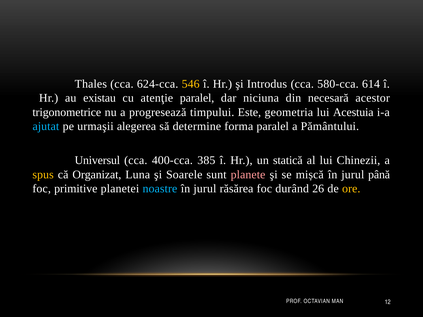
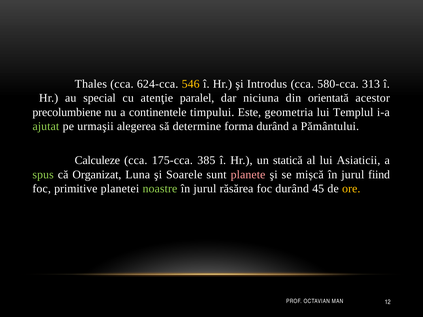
614: 614 -> 313 (371, 84)
existau: existau -> special (99, 98)
necesară: necesară -> orientată (328, 98)
trigonometrice: trigonometrice -> precolumbiene (67, 112)
progresează: progresează -> continentele (158, 112)
Acestuia: Acestuia -> Templul (353, 112)
ajutat colour: light blue -> light green (46, 126)
forma paralel: paralel -> durând (273, 126)
Universul: Universul -> Calculeze (97, 161)
400-cca: 400-cca -> 175-cca (172, 161)
Chinezii: Chinezii -> Asiaticii (359, 161)
spus colour: yellow -> light green (43, 175)
până: până -> fiind (379, 175)
noastre colour: light blue -> light green (160, 189)
26: 26 -> 45 (318, 189)
